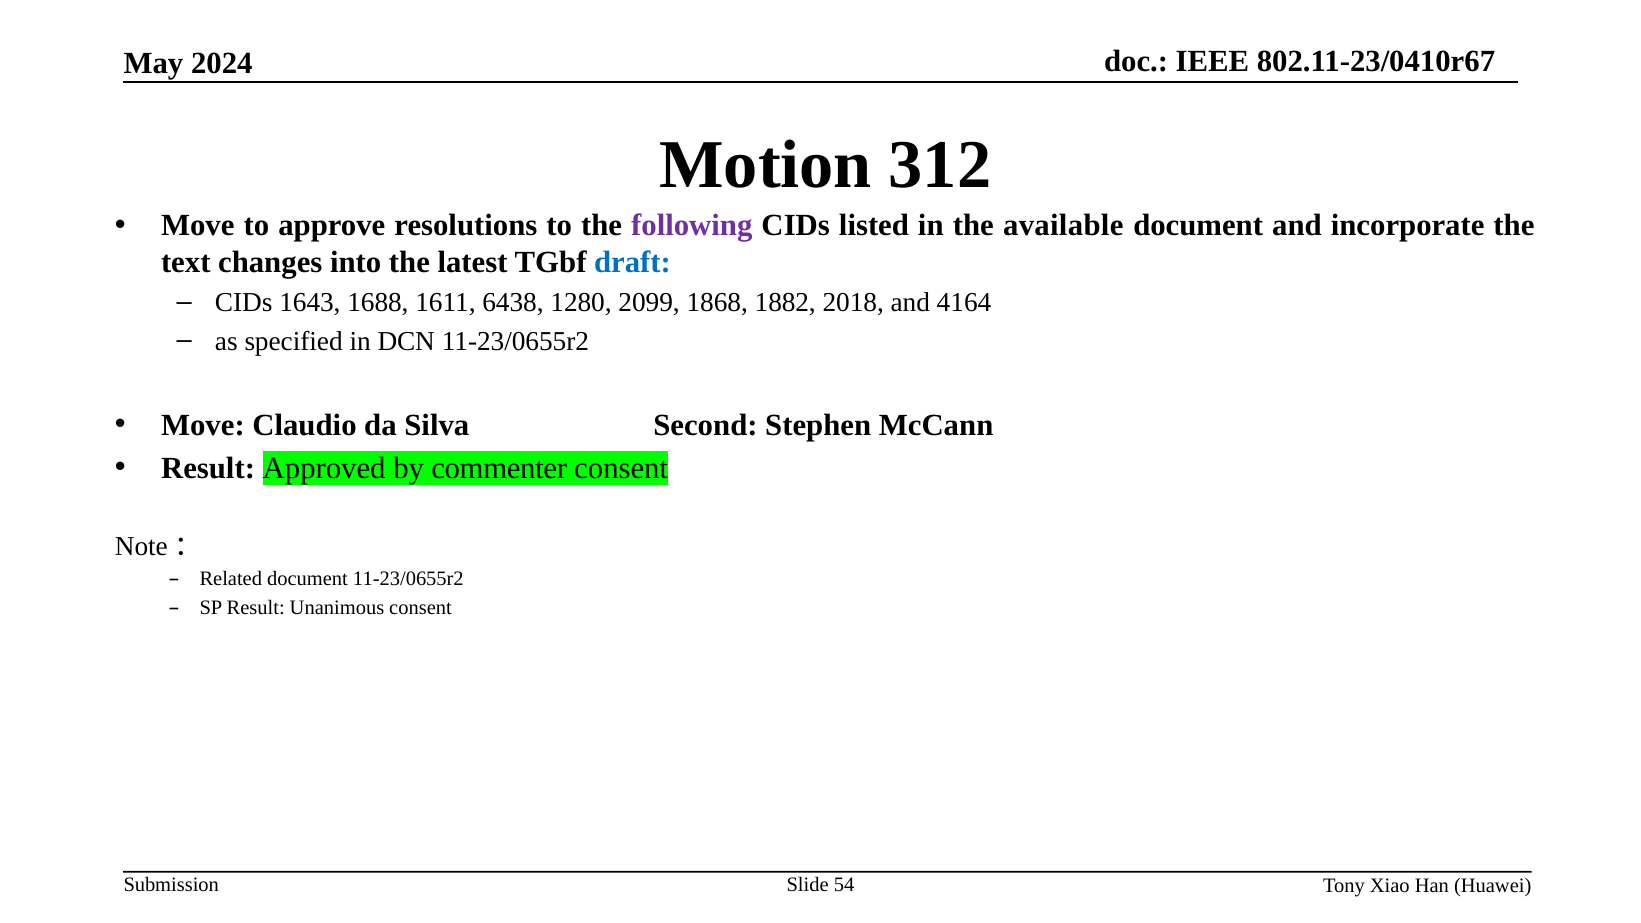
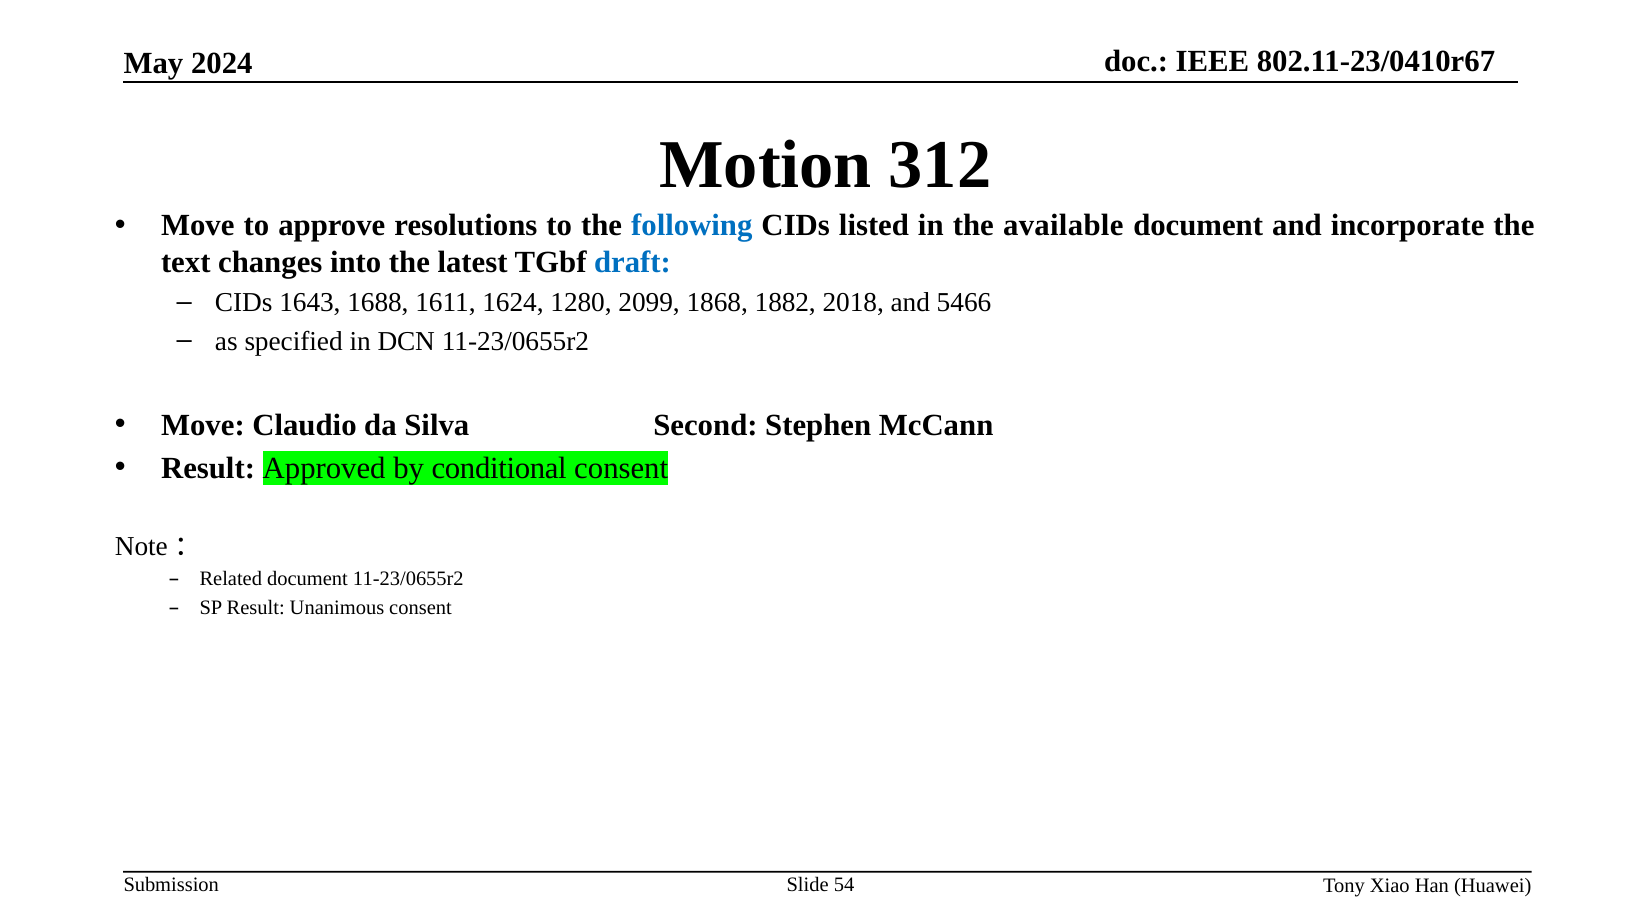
following colour: purple -> blue (692, 226)
6438: 6438 -> 1624 (513, 303)
4164: 4164 -> 5466 (964, 303)
commenter: commenter -> conditional (499, 468)
